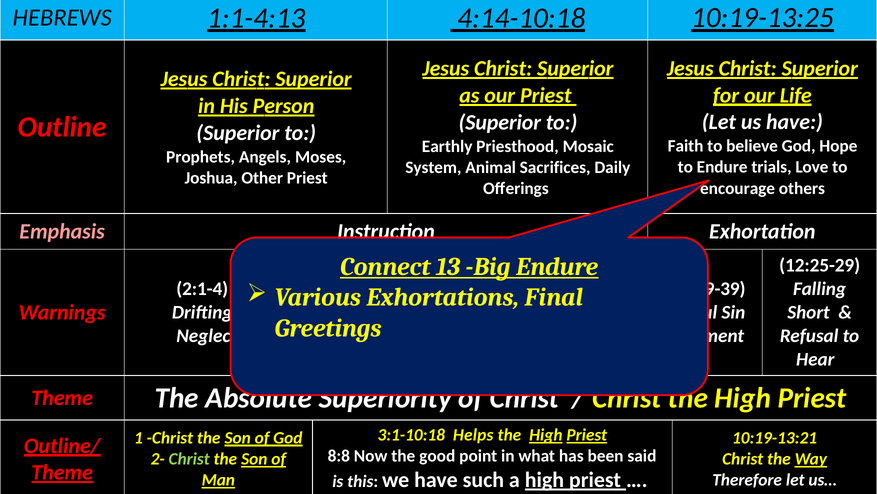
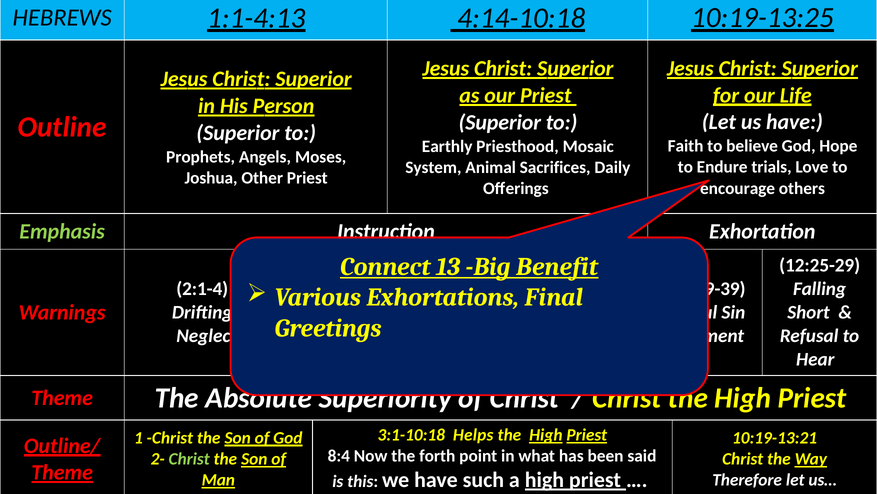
Emphasis colour: pink -> light green (62, 231)
Big Endure: Endure -> Benefit (557, 266)
8:8: 8:8 -> 8:4 (339, 456)
good: good -> forth (437, 456)
